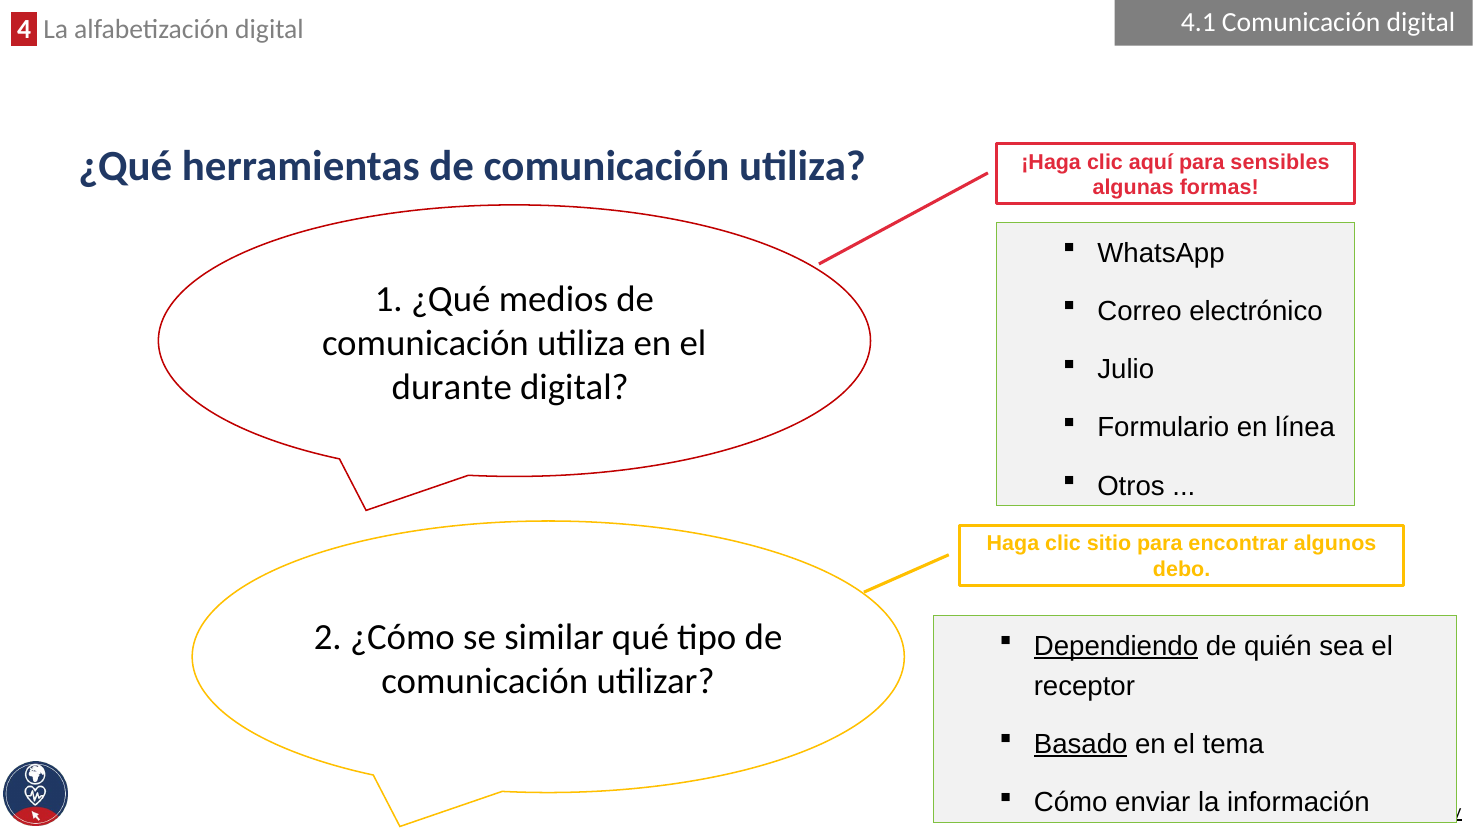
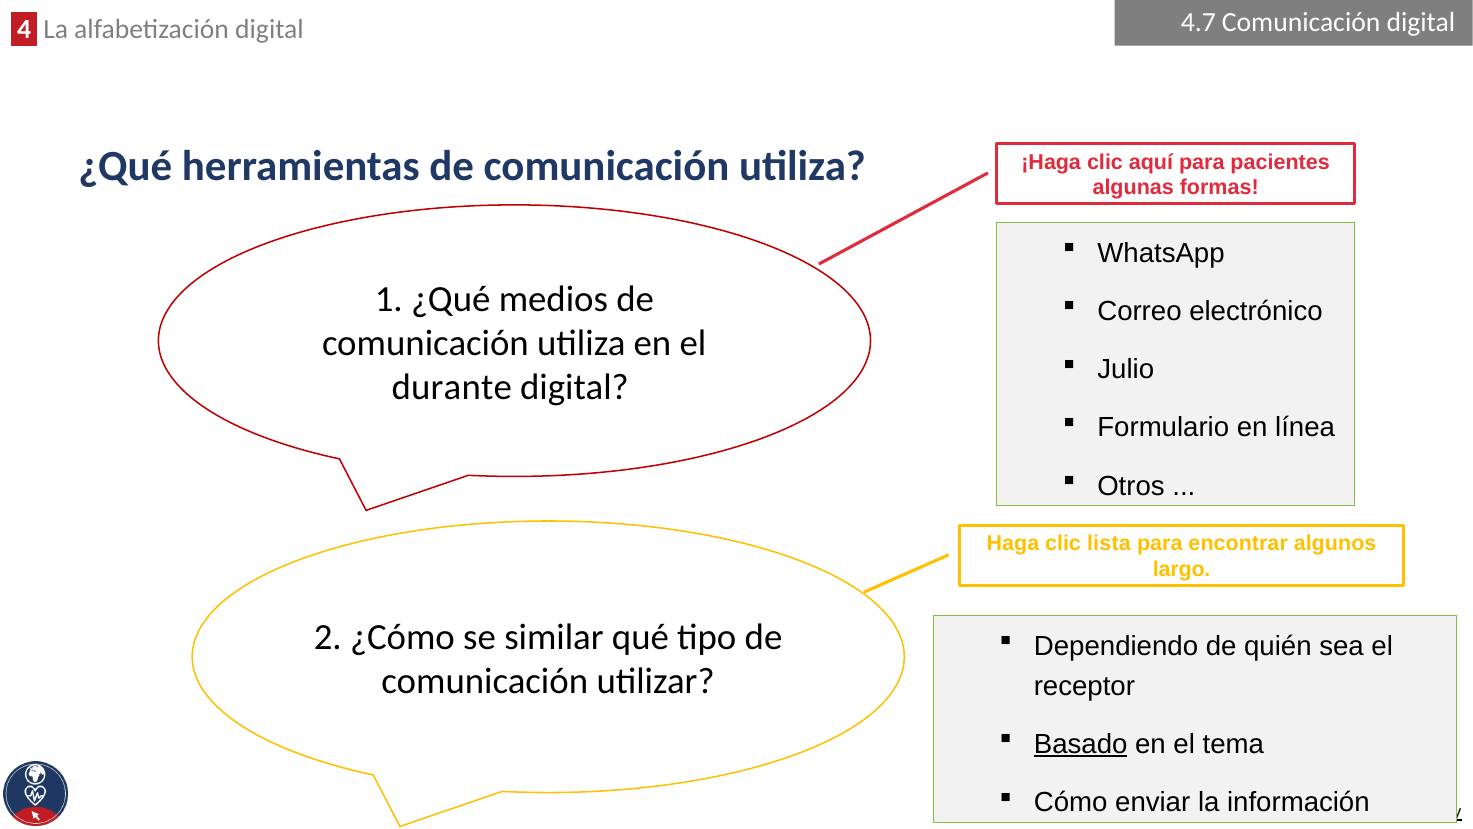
4.1: 4.1 -> 4.7 (1198, 22)
sensibles: sensibles -> pacientes (1280, 162)
sitio: sitio -> lista (1109, 544)
debo: debo -> largo (1182, 569)
Dependiendo underline: present -> none (1116, 646)
